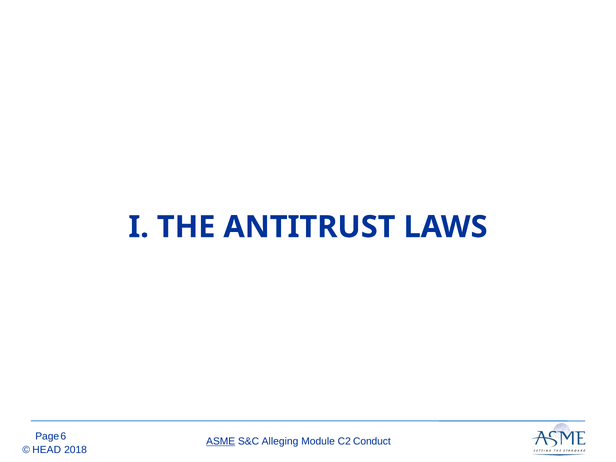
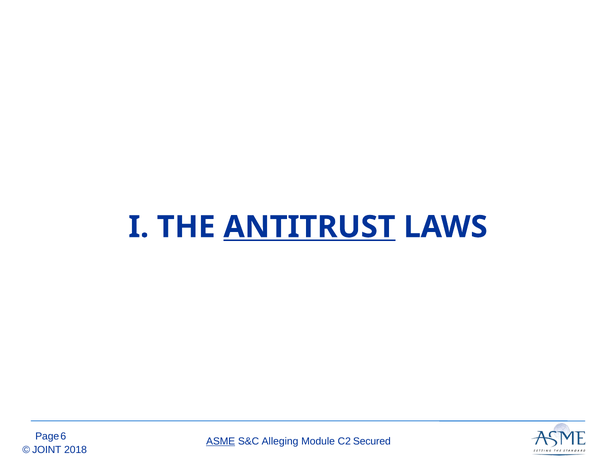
ANTITRUST underline: none -> present (309, 227)
Conduct: Conduct -> Secured (372, 441)
HEAD: HEAD -> JOINT (47, 450)
